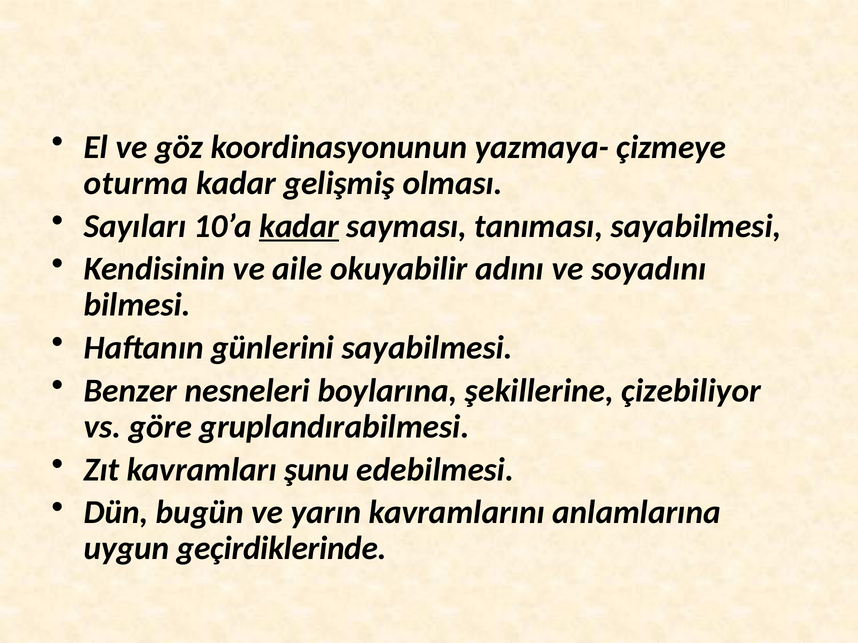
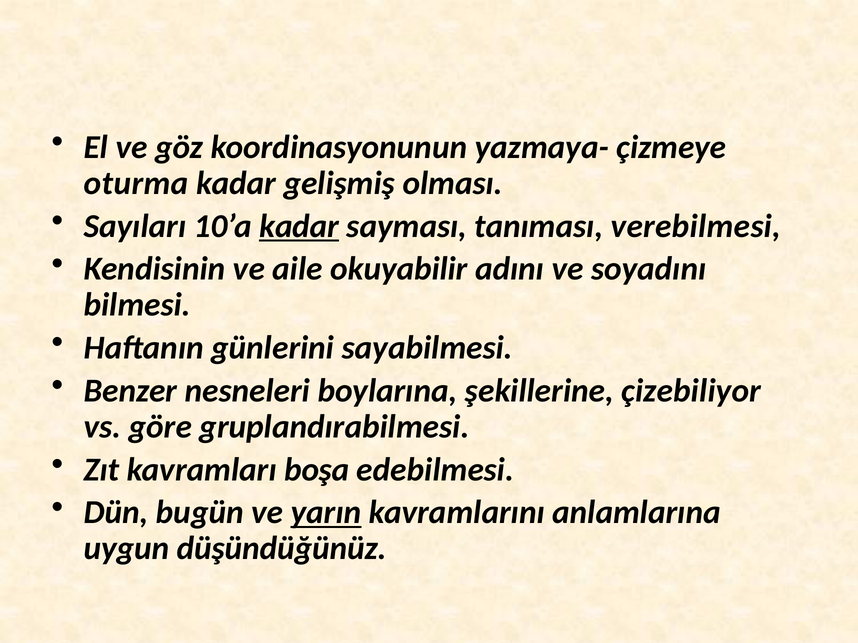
tanıması sayabilmesi: sayabilmesi -> verebilmesi (696, 226)
şunu: şunu -> boşa (317, 470)
yarın underline: none -> present (326, 513)
geçirdiklerinde: geçirdiklerinde -> düşündüğünüz (282, 549)
